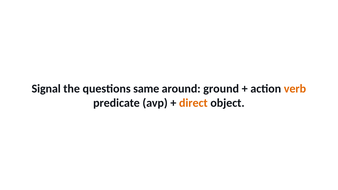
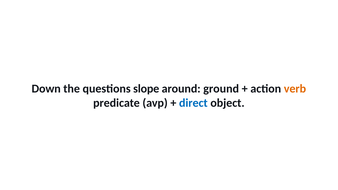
Signal: Signal -> Down (46, 89)
same: same -> slope (146, 89)
direct colour: orange -> blue (193, 103)
